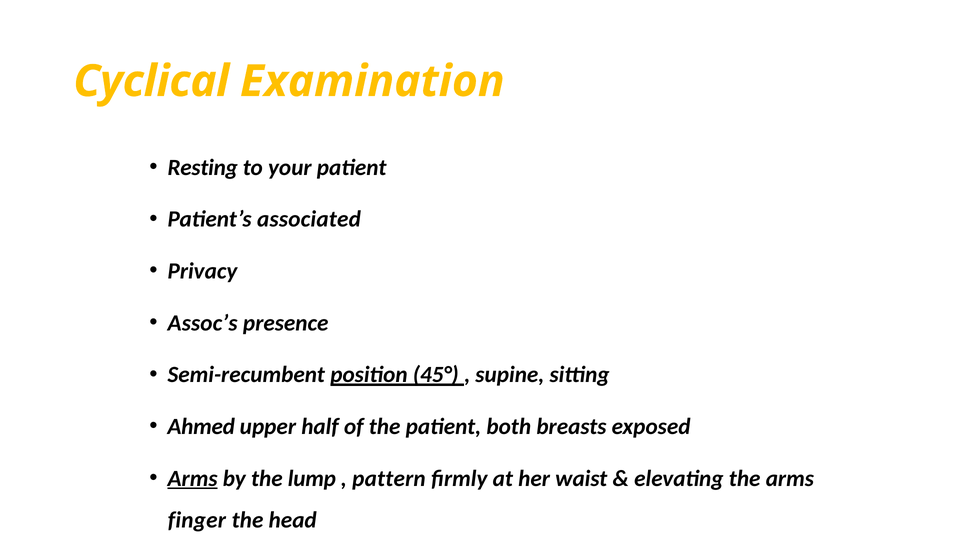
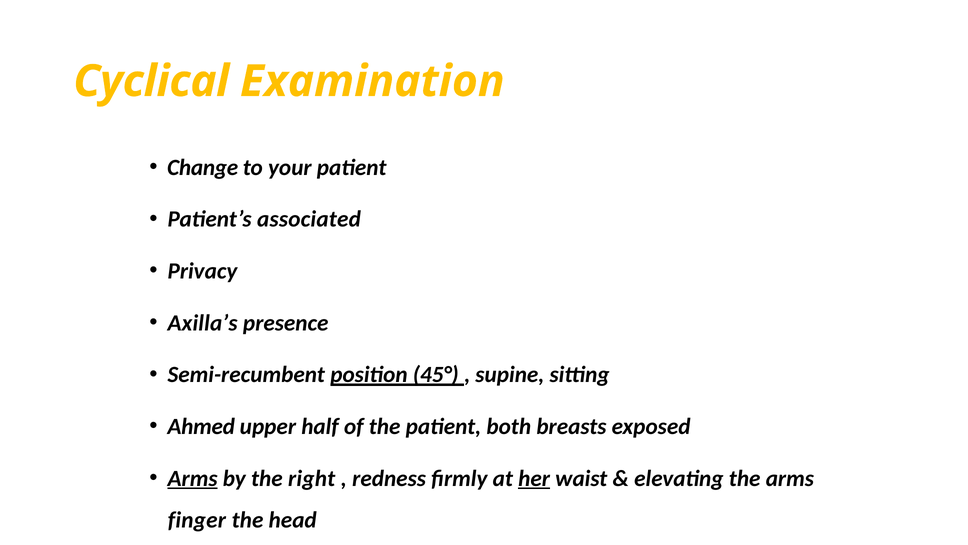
Resting: Resting -> Change (203, 167)
Assoc’s: Assoc’s -> Axilla’s (203, 323)
lump: lump -> right (312, 478)
pattern: pattern -> redness (389, 478)
her underline: none -> present (534, 478)
